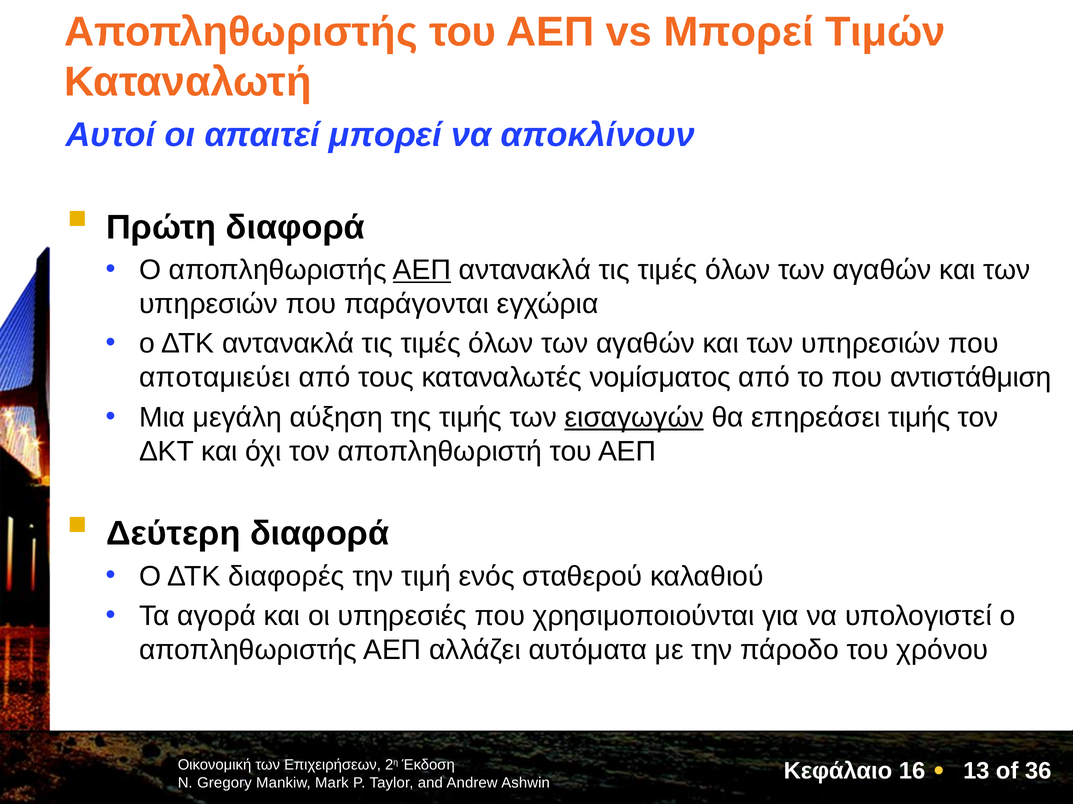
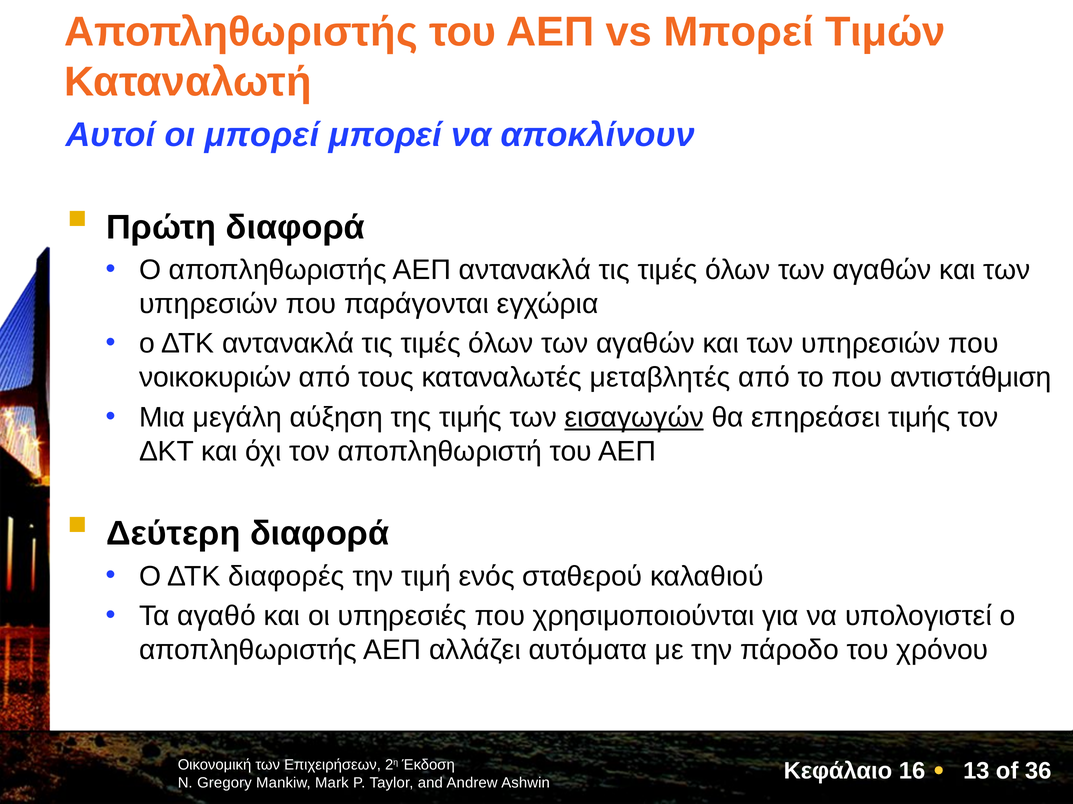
οι απαιτεί: απαιτεί -> μπορεί (262, 135)
ΑΕΠ underline: present -> none (422, 270)
αποταμιεύει: αποταμιεύει -> νοικοκυριών (215, 378)
νομίσματος: νομίσματος -> μεταβλητές (660, 378)
αγορά: αγορά -> αγαθό (217, 616)
